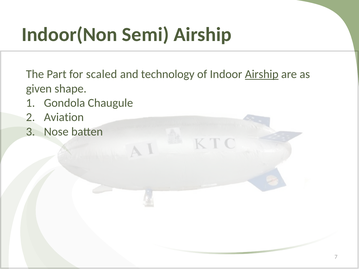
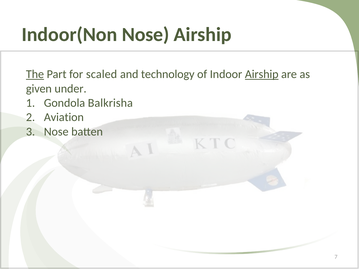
Indoor(Non Semi: Semi -> Nose (146, 35)
The underline: none -> present (35, 74)
shape: shape -> under (71, 89)
Chaugule: Chaugule -> Balkrisha (110, 103)
